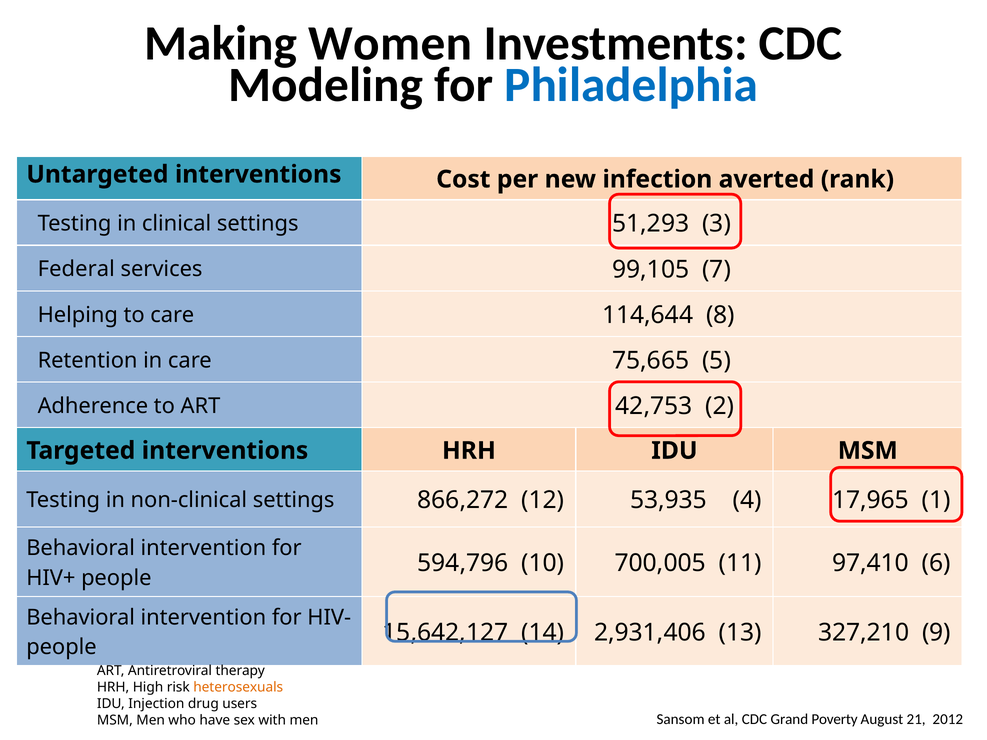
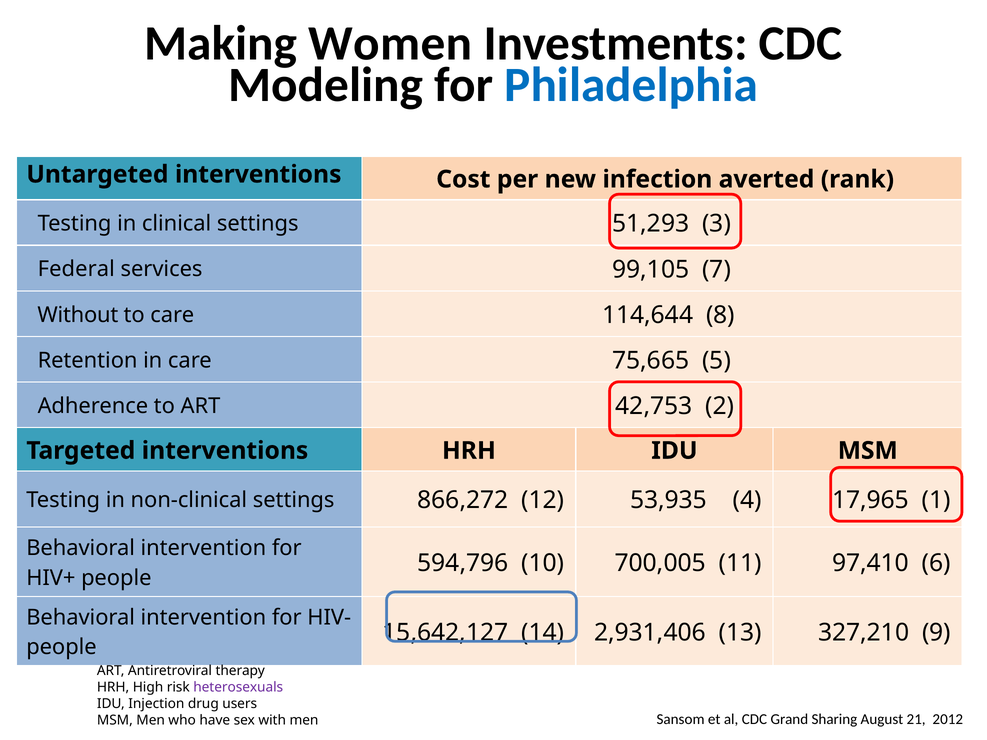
Helping: Helping -> Without (78, 315)
heterosexuals colour: orange -> purple (238, 687)
Poverty: Poverty -> Sharing (834, 720)
